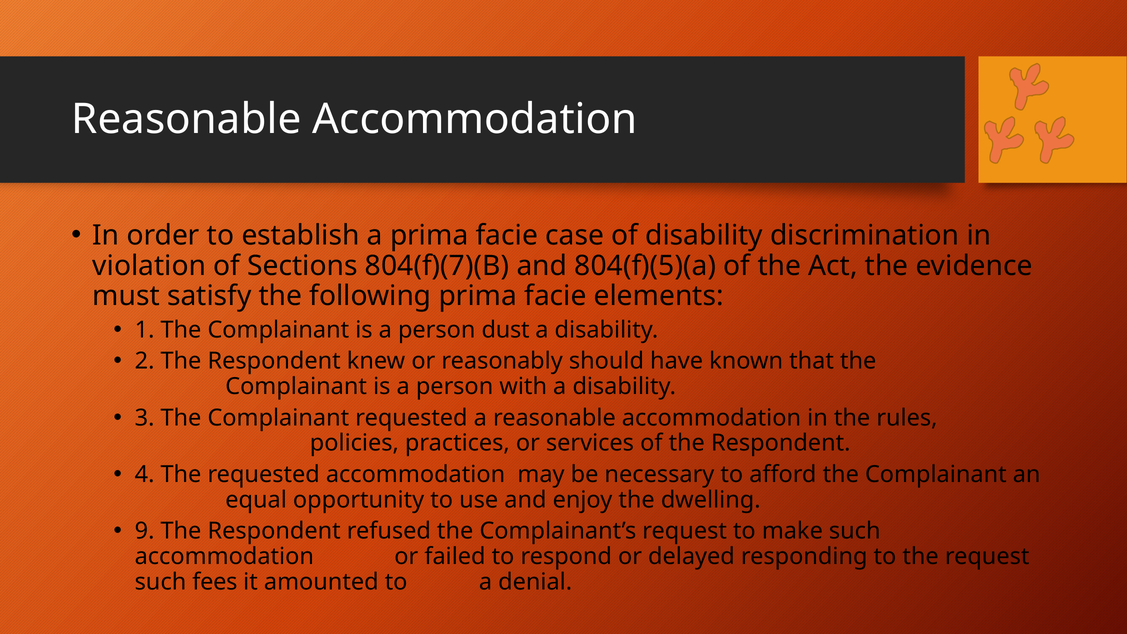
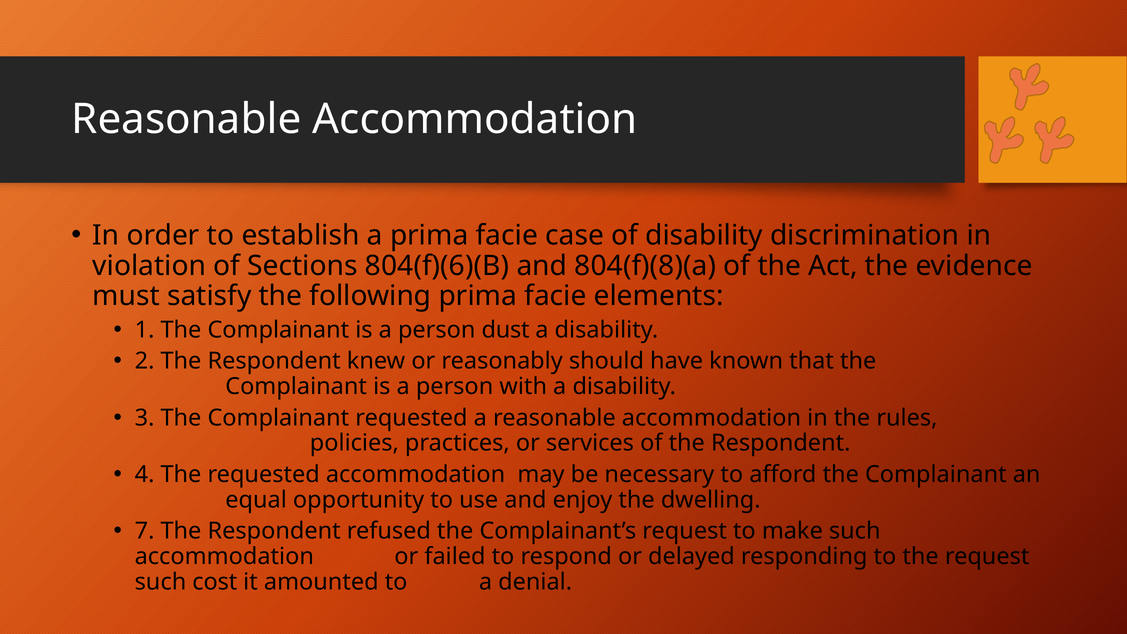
804(f)(7)(B: 804(f)(7)(B -> 804(f)(6)(B (437, 266)
804(f)(5)(a: 804(f)(5)(a -> 804(f)(8)(a (645, 266)
9: 9 -> 7 (145, 531)
fees: fees -> cost (215, 582)
